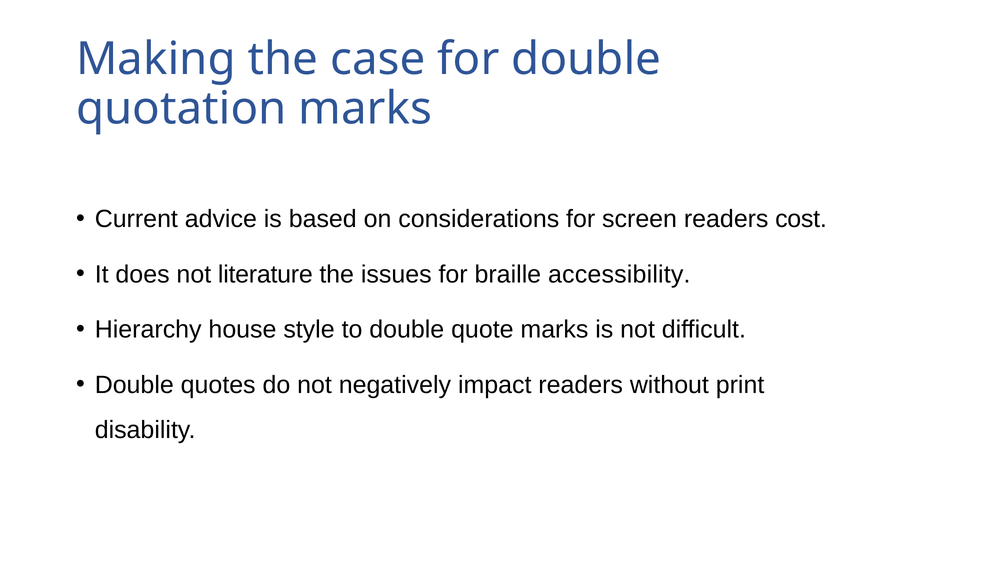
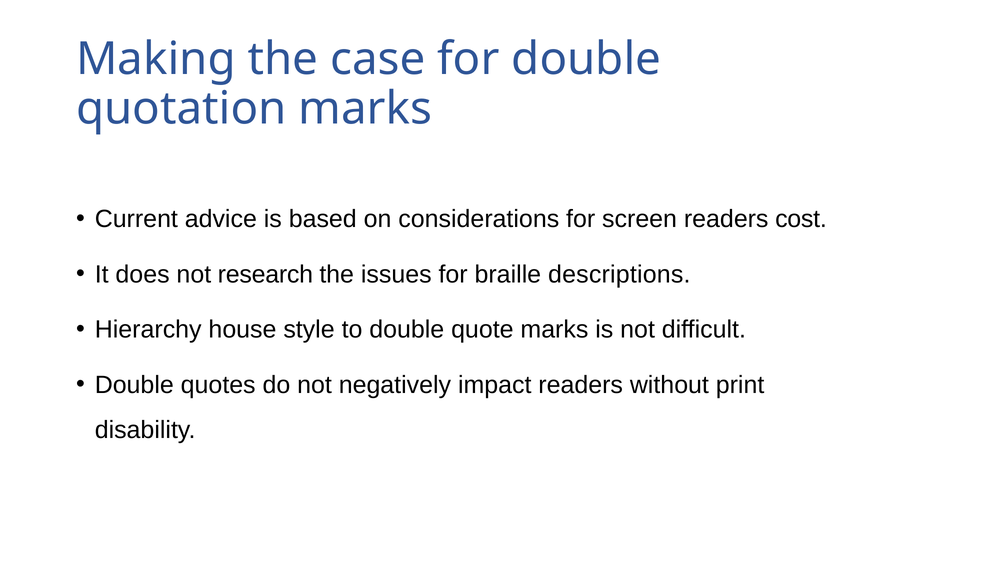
literature: literature -> research (265, 275)
accessibility: accessibility -> descriptions (619, 275)
